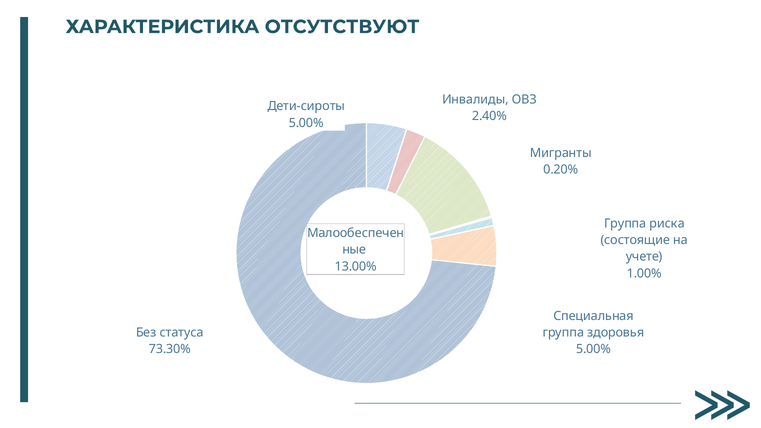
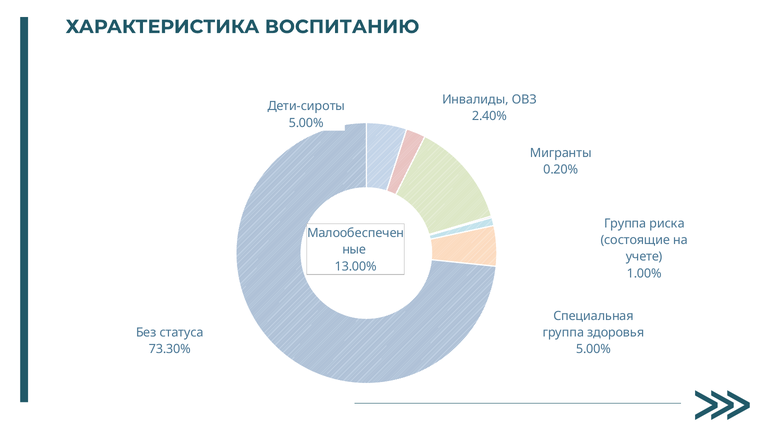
ОТСУТСТВУЮТ: ОТСУТСТВУЮТ -> ВОСПИТАНИЮ (342, 27)
